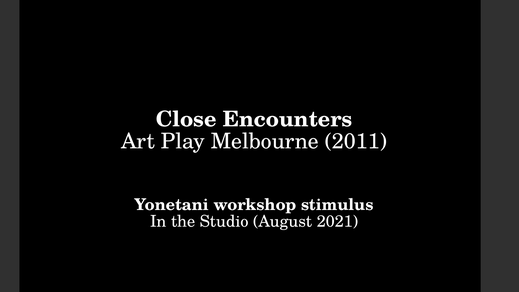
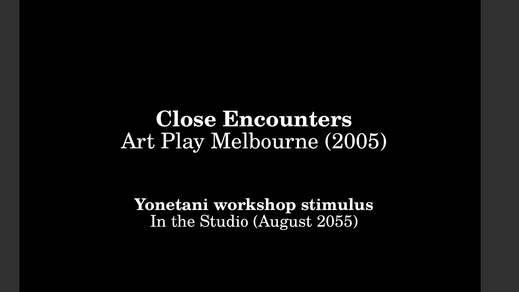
2011: 2011 -> 2005 (356, 141)
2021: 2021 -> 2055 (337, 221)
